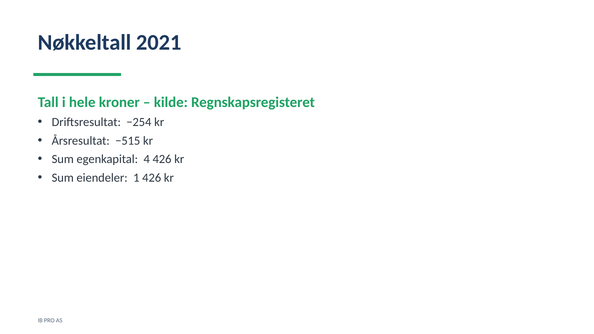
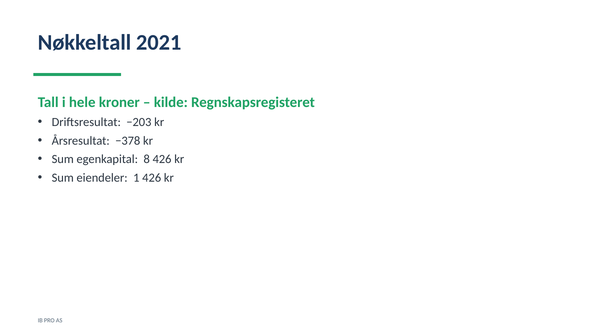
−254: −254 -> −203 (139, 122)
−515: −515 -> −378 (128, 141)
4: 4 -> 8 (147, 159)
